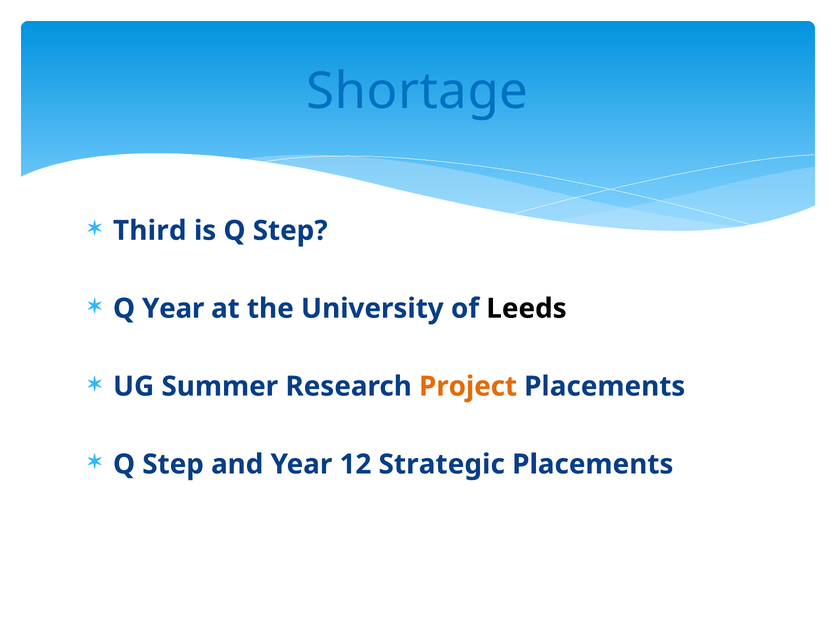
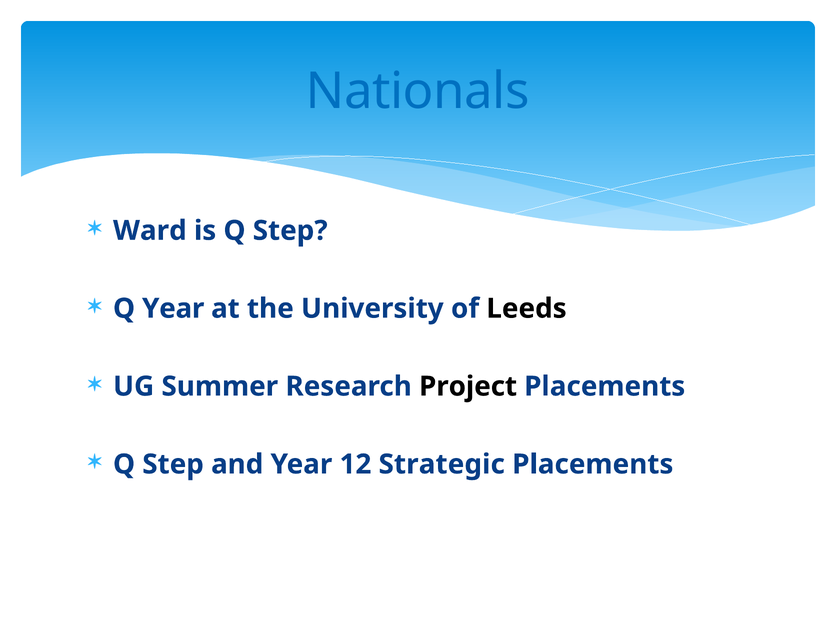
Shortage: Shortage -> Nationals (418, 92)
Third: Third -> Ward (150, 231)
Project colour: orange -> black (468, 387)
